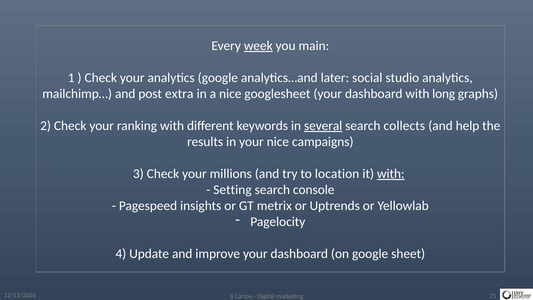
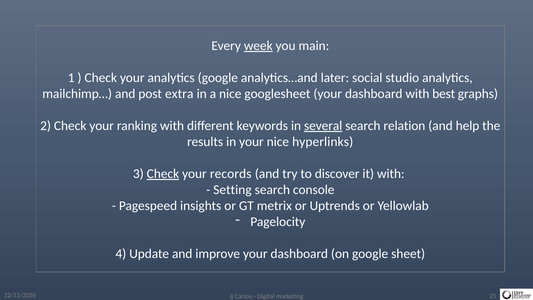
long: long -> best (444, 94)
collects: collects -> relation (404, 126)
campaigns: campaigns -> hyperlinks (323, 142)
Check underline: none -> present (163, 174)
millions: millions -> records (231, 174)
location: location -> discover (337, 174)
with underline: present -> none (391, 174)
